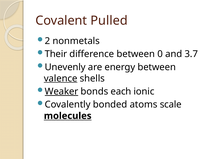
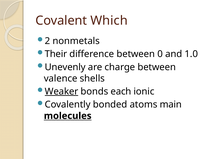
Pulled: Pulled -> Which (109, 21)
3.7: 3.7 -> 1.0 (191, 54)
energy: energy -> charge (120, 67)
valence underline: present -> none (61, 78)
scale: scale -> main (171, 105)
